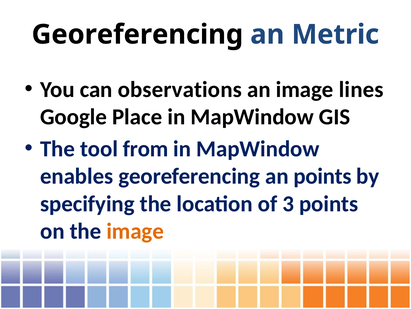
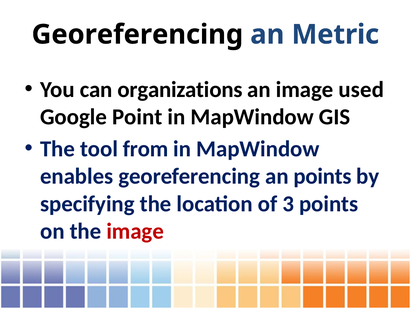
observations: observations -> organizations (180, 89)
lines: lines -> used (361, 89)
Place: Place -> Point (137, 117)
image colour: orange -> red (135, 231)
